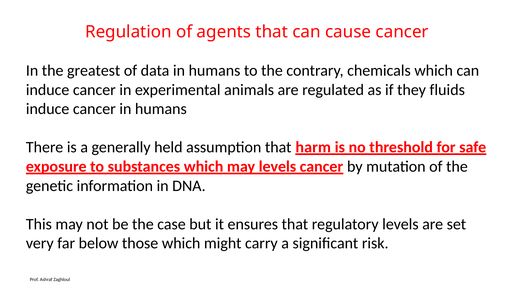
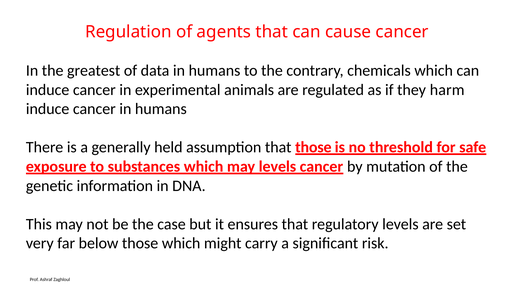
fluids: fluids -> harm (447, 90)
that harm: harm -> those (313, 147)
